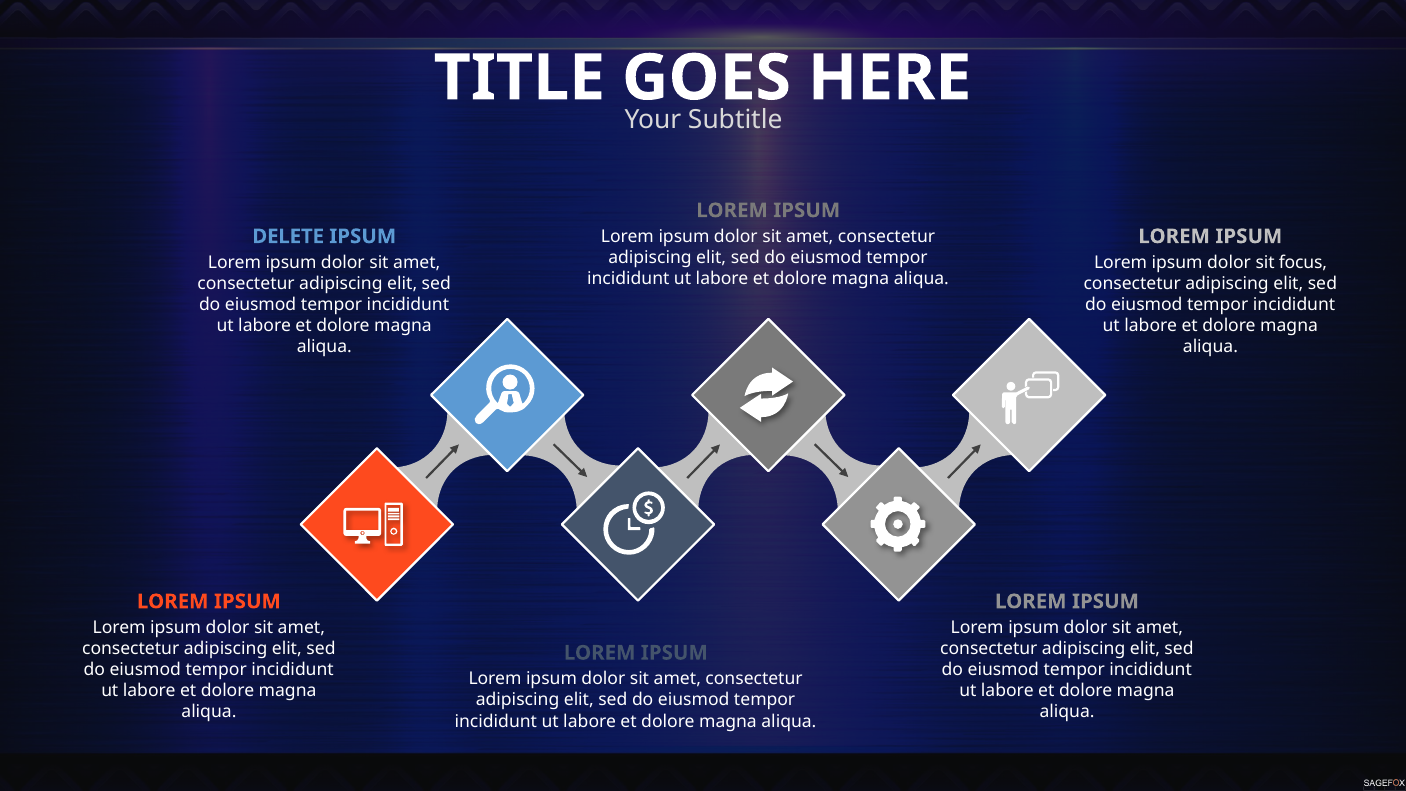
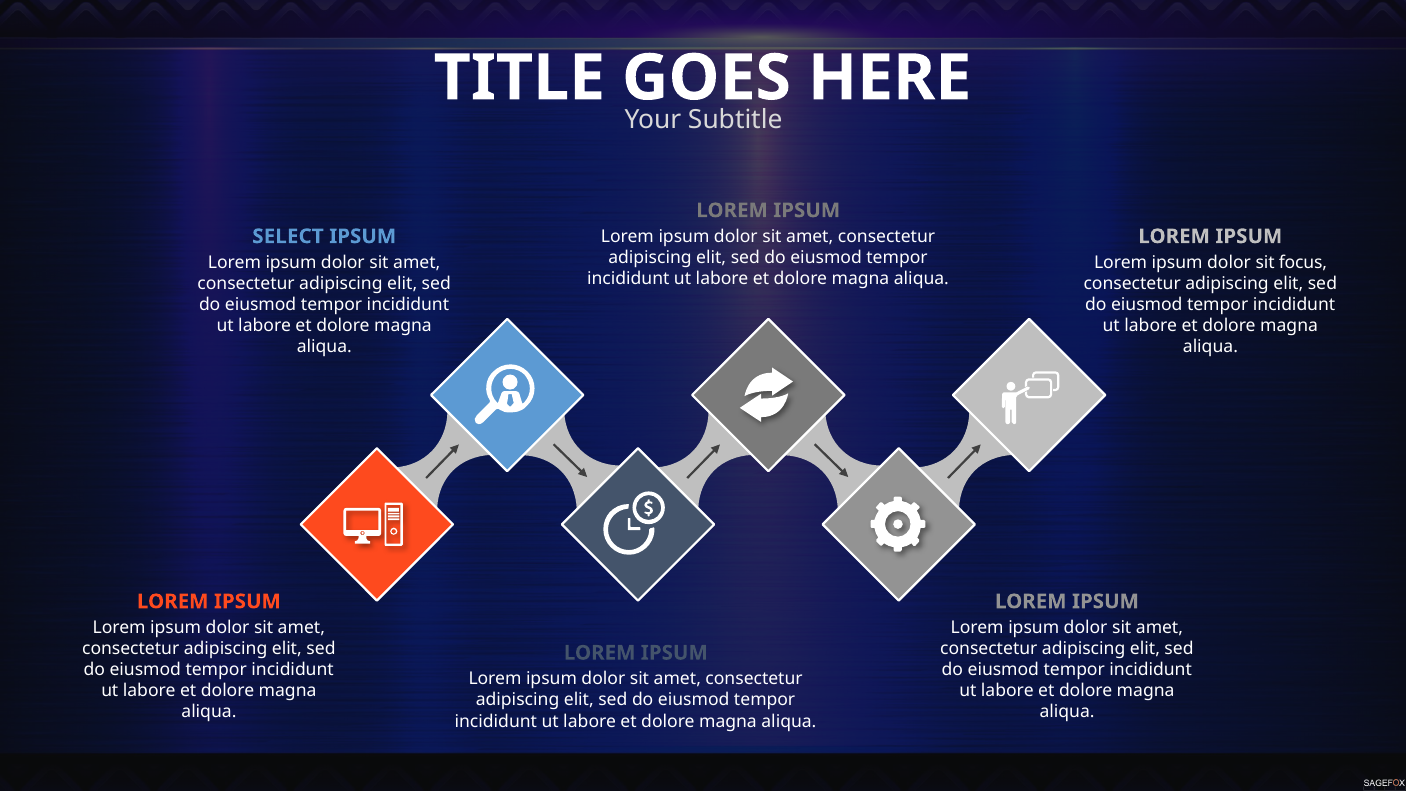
DELETE: DELETE -> SELECT (288, 236)
